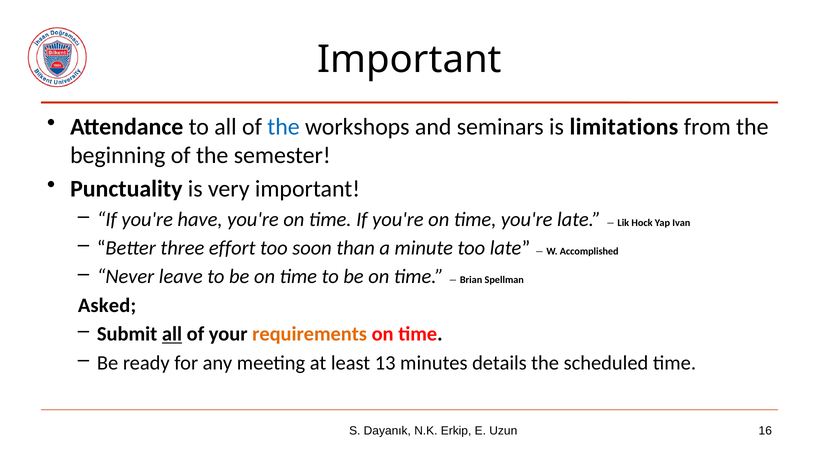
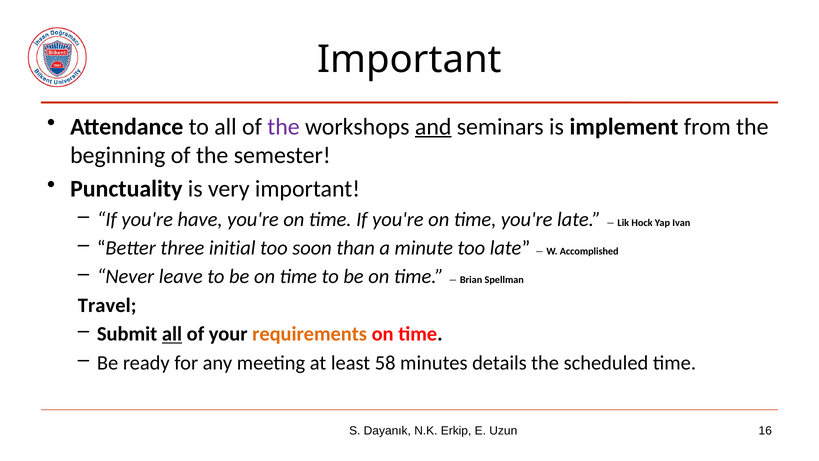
the colour: blue -> purple (284, 127)
and underline: none -> present (433, 127)
limitations: limitations -> implement (624, 127)
effort: effort -> initial (232, 248)
Asked: Asked -> Travel (107, 305)
13: 13 -> 58 (385, 362)
